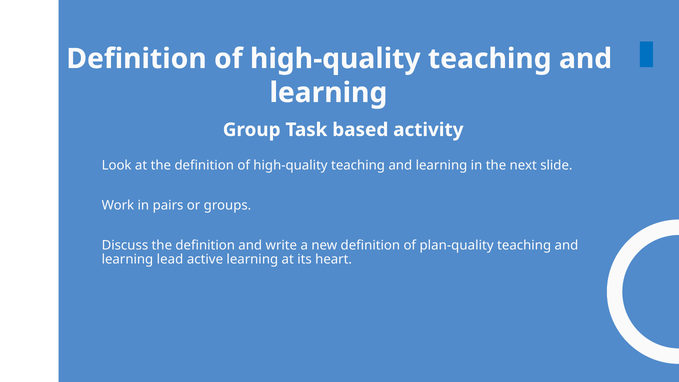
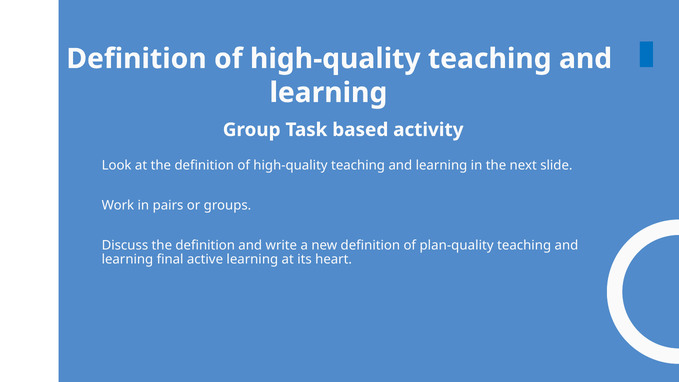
lead: lead -> final (170, 259)
